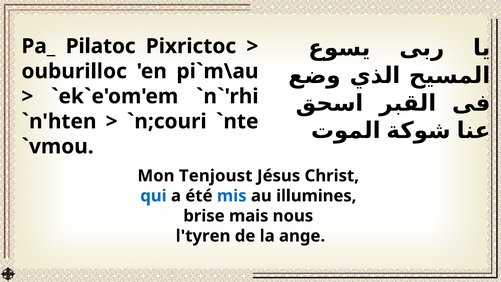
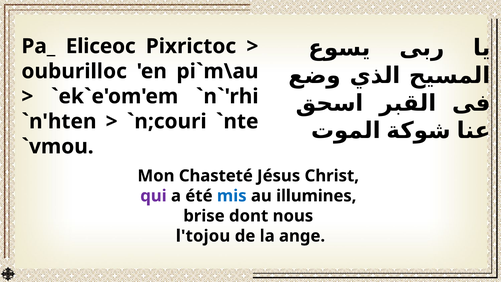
Pilatoc: Pilatoc -> Eliceoc (101, 46)
Tenjoust: Tenjoust -> Chasteté (216, 176)
qui colour: blue -> purple (153, 196)
mais: mais -> dont (249, 216)
l'tyren: l'tyren -> l'tojou (203, 236)
